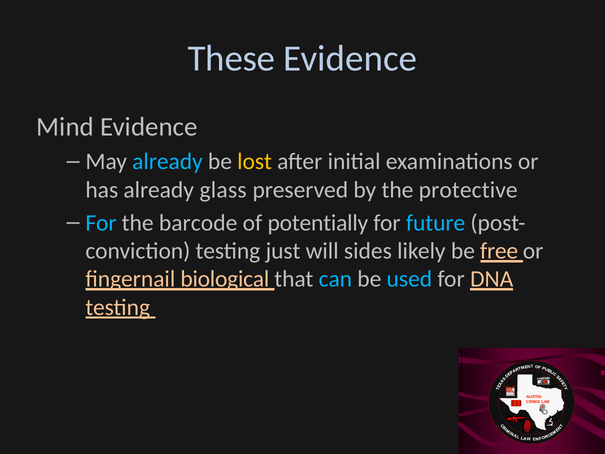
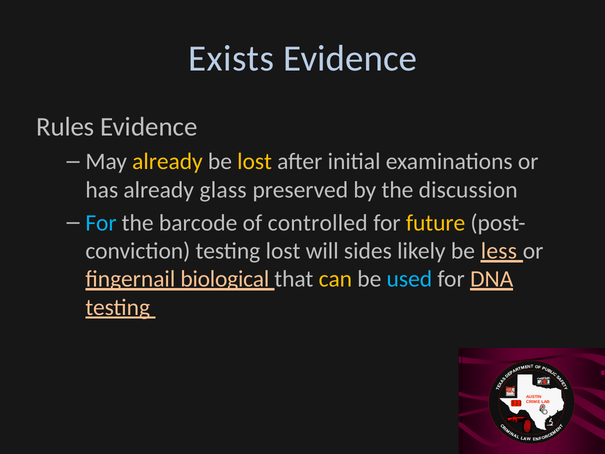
These: These -> Exists (231, 59)
Mind: Mind -> Rules (65, 127)
already colour: light blue -> yellow (167, 162)
protective: protective -> discussion (468, 190)
potentially: potentially -> controlled (318, 223)
future colour: light blue -> yellow (436, 223)
testing just: just -> lost (283, 251)
free: free -> less (499, 251)
can colour: light blue -> yellow (335, 279)
